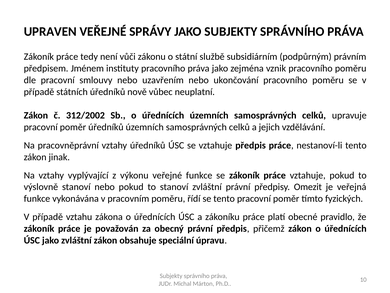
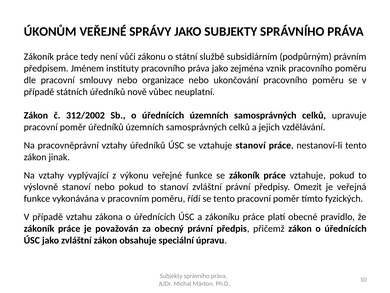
UPRAVEN: UPRAVEN -> ÚKONŮM (50, 32)
uzavřením: uzavřením -> organizace (163, 80)
vztahuje předpis: předpis -> stanoví (251, 145)
